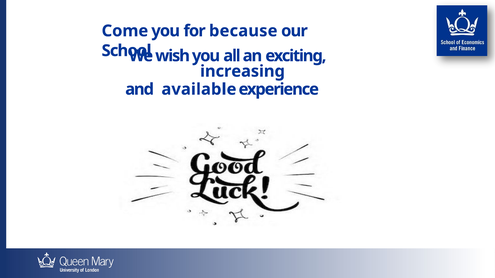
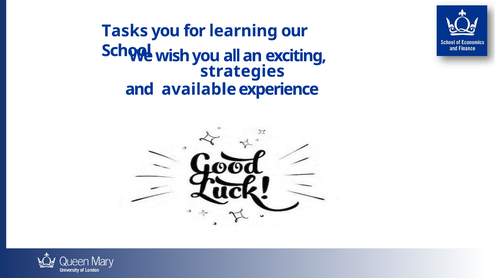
Come: Come -> Tasks (125, 31)
because: because -> learning (243, 31)
increasing: increasing -> strategies (242, 71)
